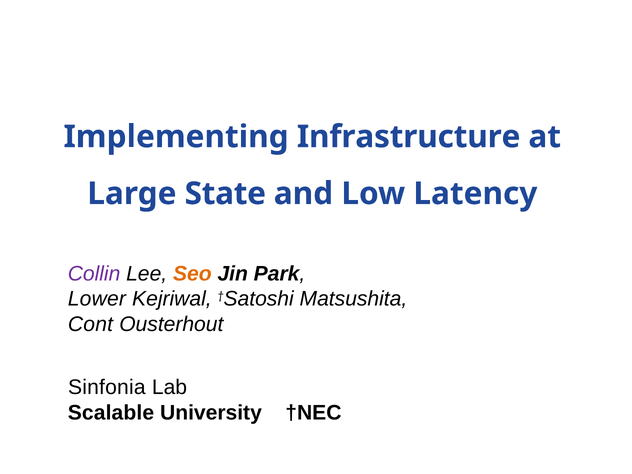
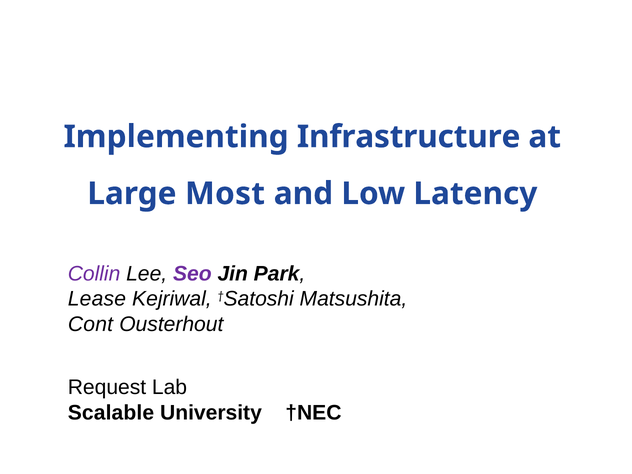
State: State -> Most (225, 194)
Seo colour: orange -> purple (192, 274)
Lower: Lower -> Lease (97, 299)
Sinfonia: Sinfonia -> Request (107, 387)
